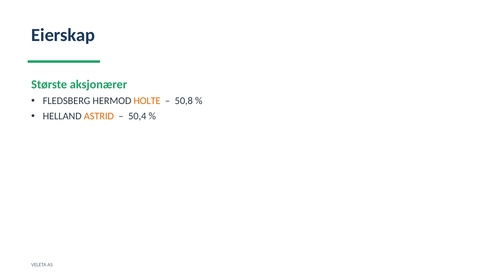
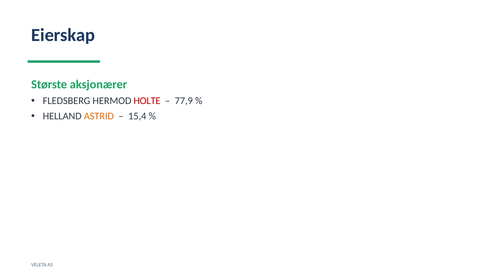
HOLTE colour: orange -> red (147, 101)
50,8: 50,8 -> 77,9 (184, 101)
50,4: 50,4 -> 15,4 (137, 116)
